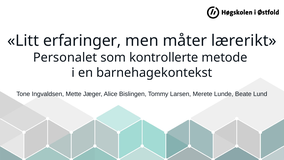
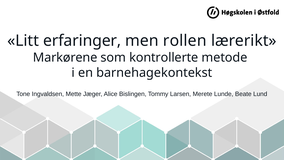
måter: måter -> rollen (185, 41)
Personalet: Personalet -> Markørene (65, 57)
